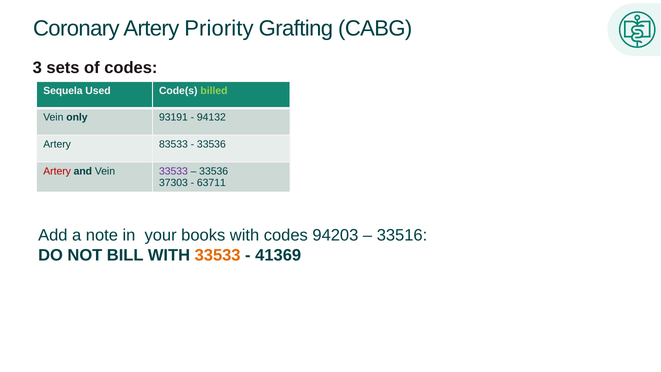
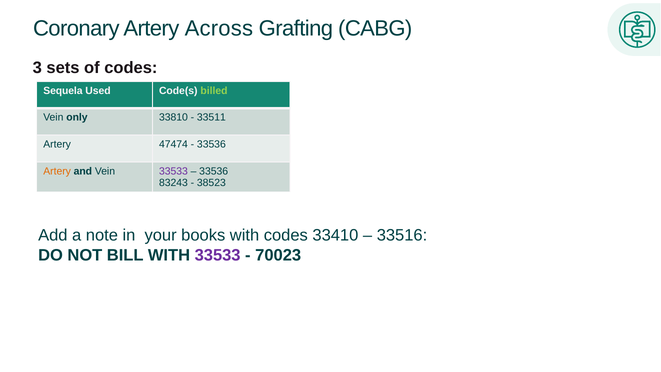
Priority: Priority -> Across (219, 28)
93191: 93191 -> 33810 (173, 117)
94132: 94132 -> 33511 (211, 117)
83533: 83533 -> 47474 (173, 144)
Artery colour: red -> orange (57, 171)
37303: 37303 -> 83243 (173, 183)
63711: 63711 -> 38523 (211, 183)
94203: 94203 -> 33410 (335, 235)
33533 colour: orange -> purple (218, 255)
41369: 41369 -> 70023 (278, 255)
